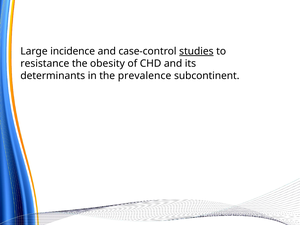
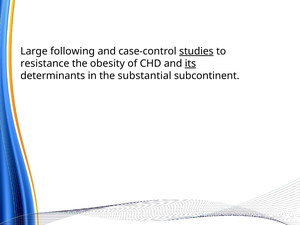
incidence: incidence -> following (73, 51)
its underline: none -> present (190, 63)
prevalence: prevalence -> substantial (145, 76)
